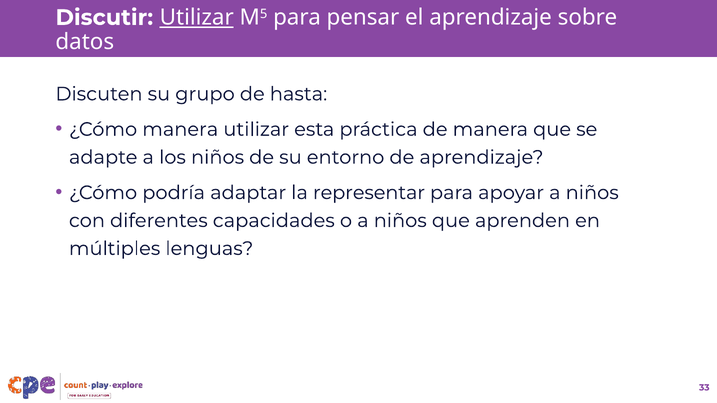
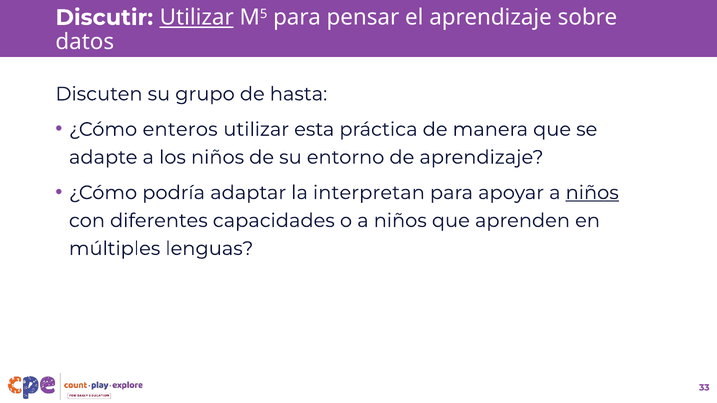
¿Cómo manera: manera -> enteros (180, 129)
representar: representar -> interpretan (369, 193)
niños underline: none -> present (592, 193)
